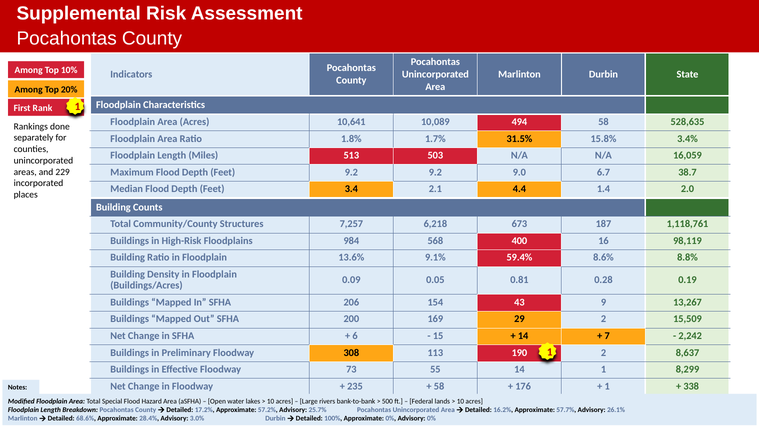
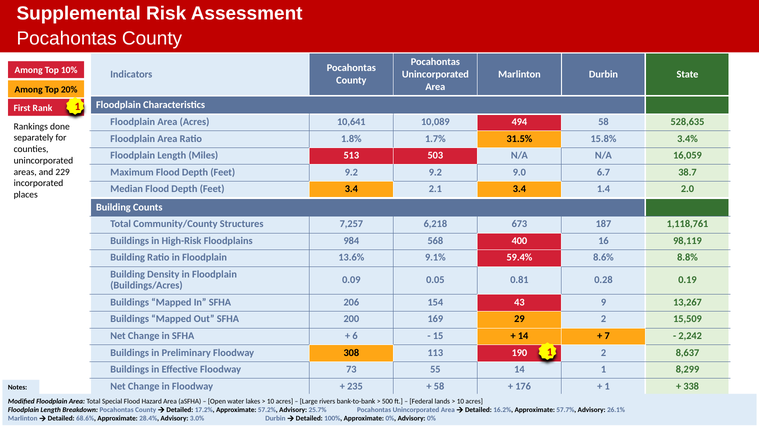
2.1 4.4: 4.4 -> 3.4 (519, 189)
